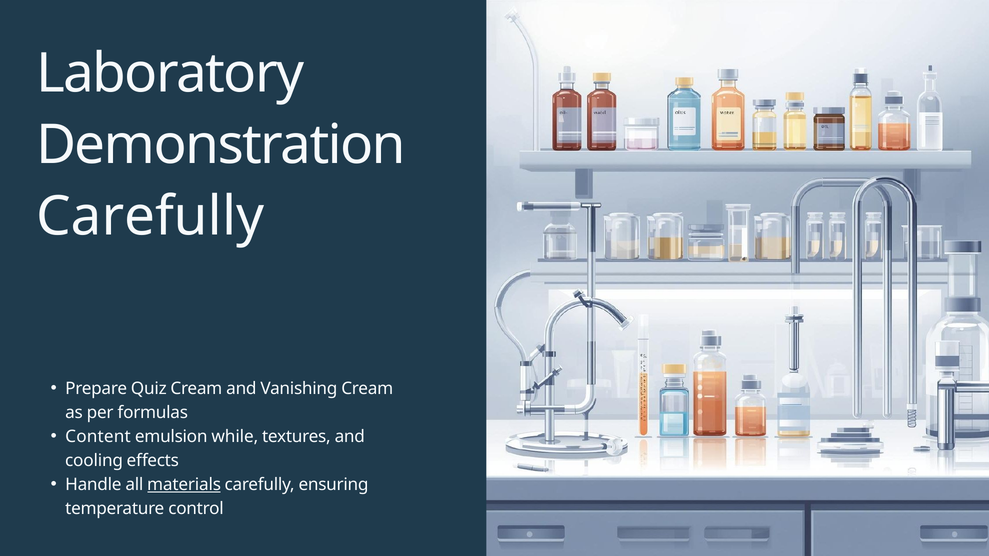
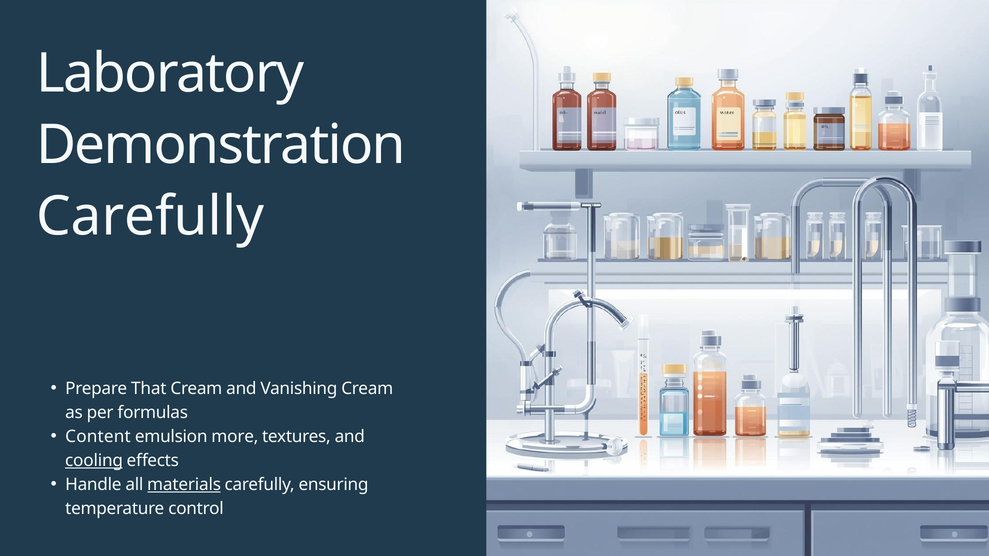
Quiz: Quiz -> That (149, 389)
while: while -> more (235, 437)
cooling underline: none -> present (94, 461)
